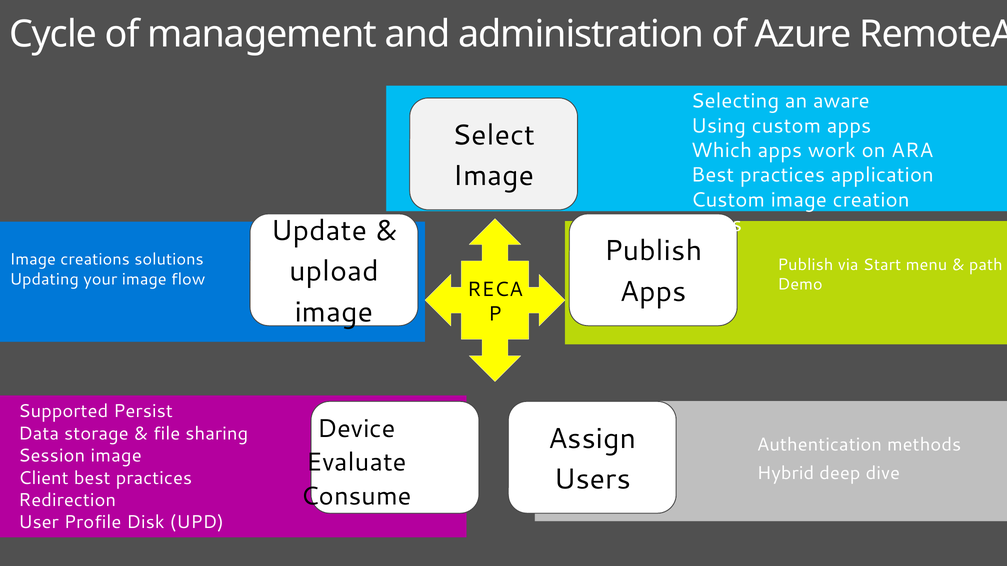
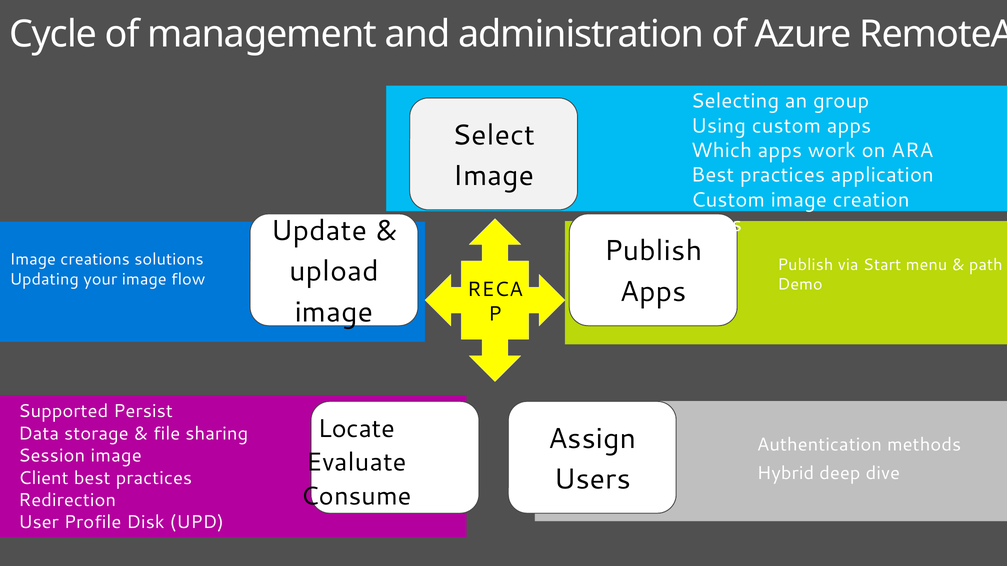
aware: aware -> group (841, 101)
Device: Device -> Locate (356, 429)
